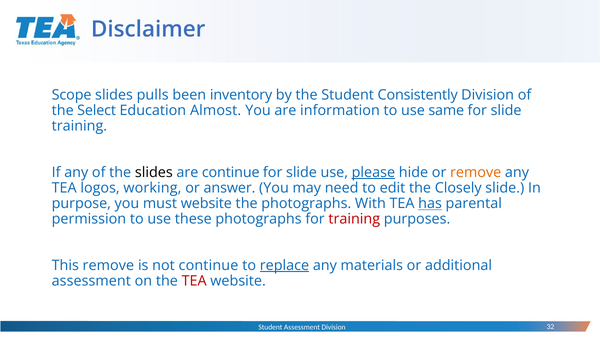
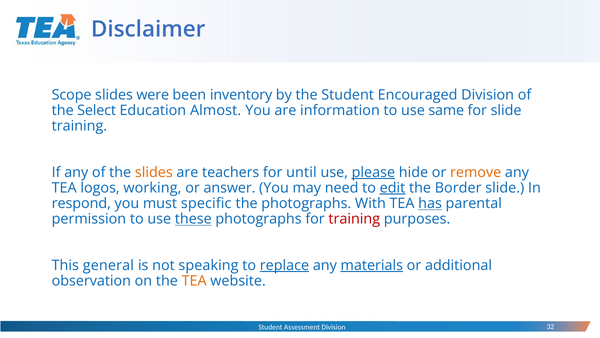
pulls: pulls -> were (153, 95)
Consistently: Consistently -> Encouraged (418, 95)
slides colour: black -> orange (154, 172)
are continue: continue -> teachers (231, 172)
slide: slide -> until (301, 172)
edit underline: none -> present (393, 188)
Closely: Closely -> Border (458, 188)
purpose: purpose -> respond (81, 203)
must website: website -> specific (206, 203)
these underline: none -> present (193, 219)
This remove: remove -> general (108, 265)
not continue: continue -> speaking (209, 265)
materials underline: none -> present (372, 265)
assessment: assessment -> observation (91, 280)
TEA colour: red -> orange (194, 280)
